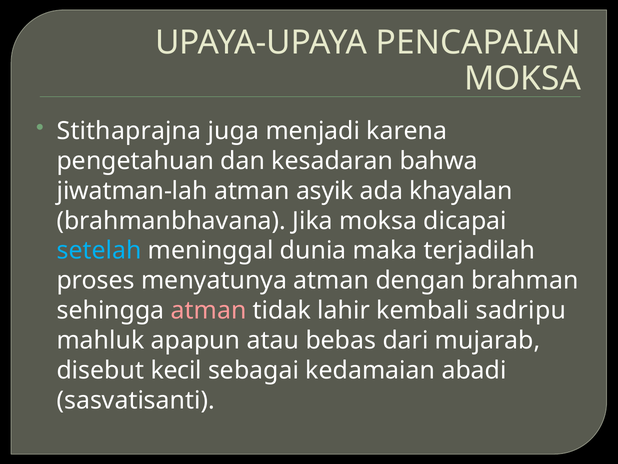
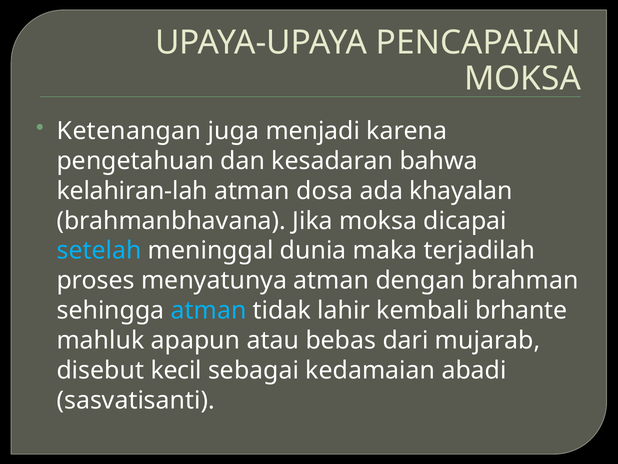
Stithaprajna: Stithaprajna -> Ketenangan (129, 131)
jiwatman-lah: jiwatman-lah -> kelahiran-lah (132, 191)
asyik: asyik -> dosa (325, 191)
atman colour: pink -> light blue (209, 310)
sadripu: sadripu -> brhante (521, 310)
